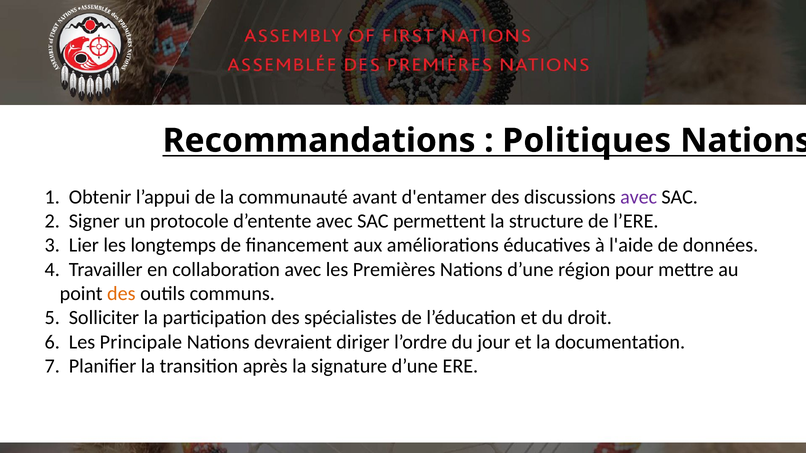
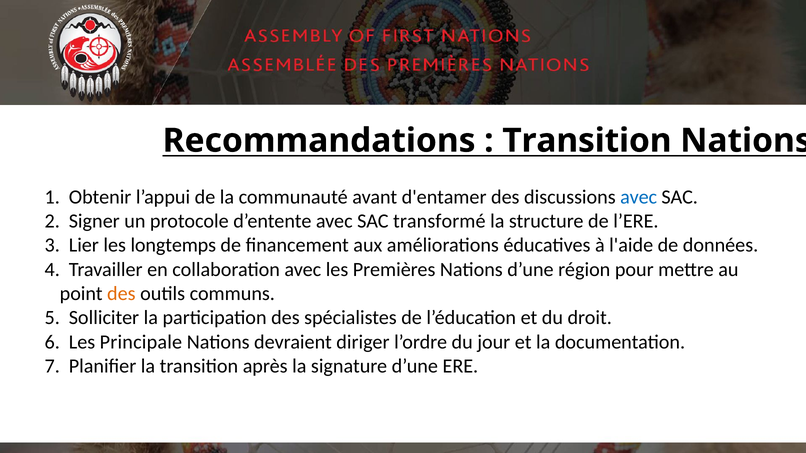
Politiques: Politiques -> Transition (587, 141)
avec colour: purple -> blue (639, 197)
permettent: permettent -> transformé (439, 221)
